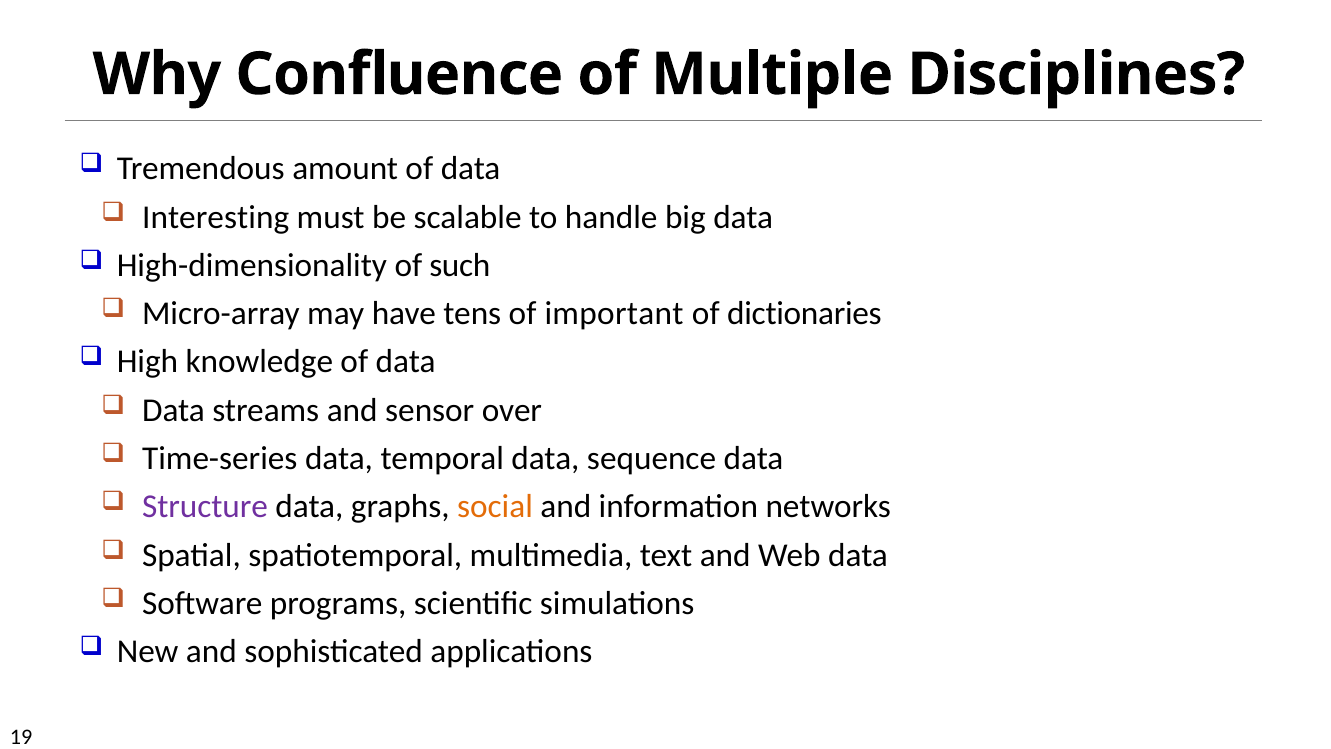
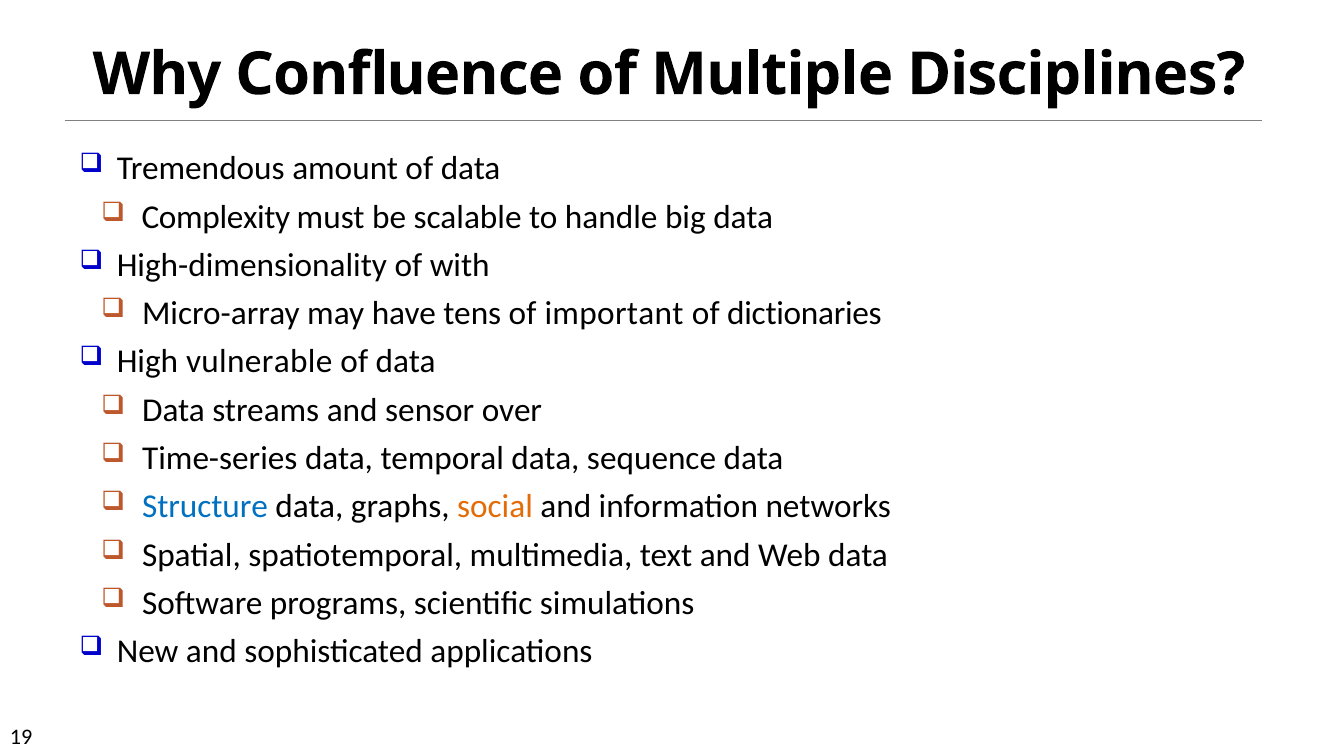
Interesting: Interesting -> Complexity (216, 217)
such: such -> with (460, 265)
knowledge: knowledge -> vulnerable (259, 362)
Structure colour: purple -> blue (205, 507)
